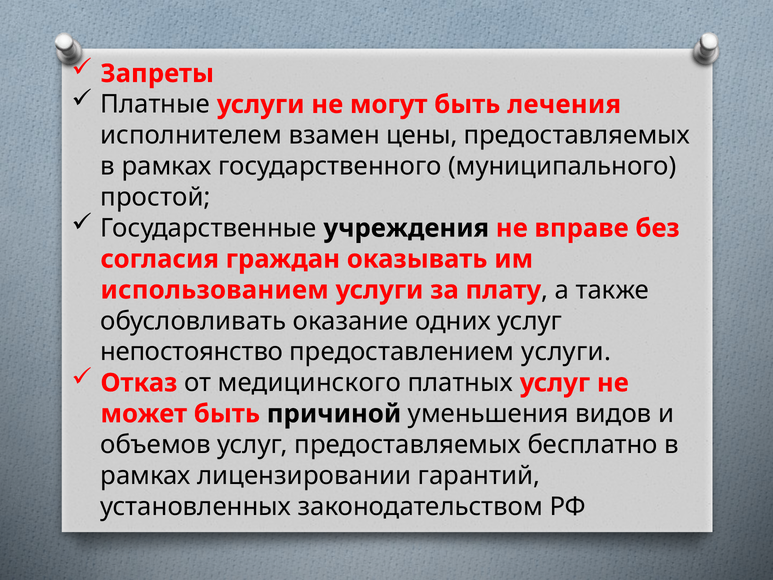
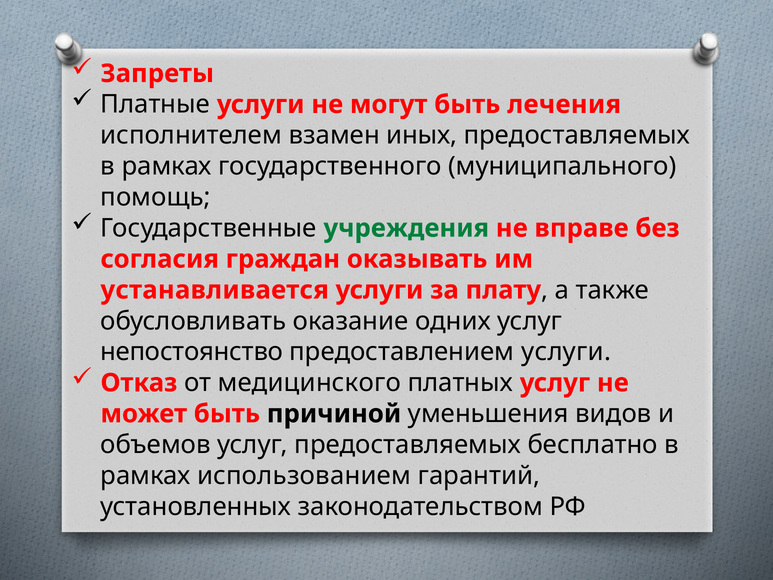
цены: цены -> иных (422, 135)
простой: простой -> помощь (156, 197)
учреждения colour: black -> green (406, 228)
использованием: использованием -> устанавливается (215, 290)
лицензировании: лицензировании -> использованием (304, 475)
